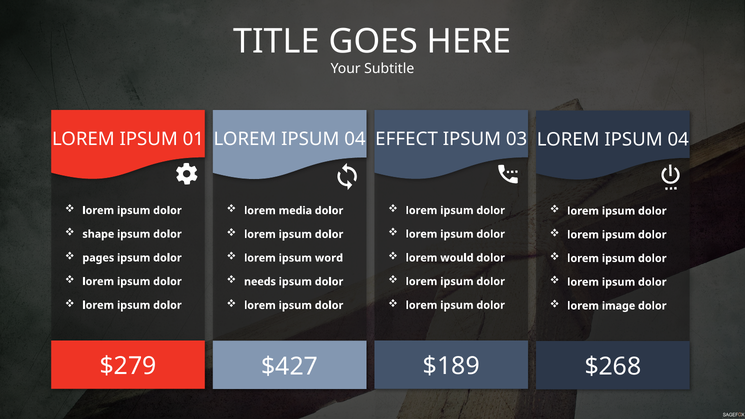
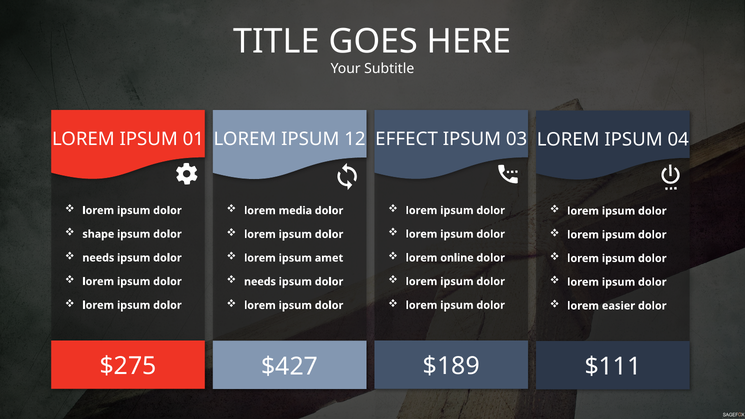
04: 04 -> 12 (355, 139)
pages: pages -> needs (98, 258)
would: would -> online (457, 258)
word: word -> amet (329, 258)
image: image -> easier (619, 306)
$279: $279 -> $275 (128, 366)
$268: $268 -> $111 (613, 367)
